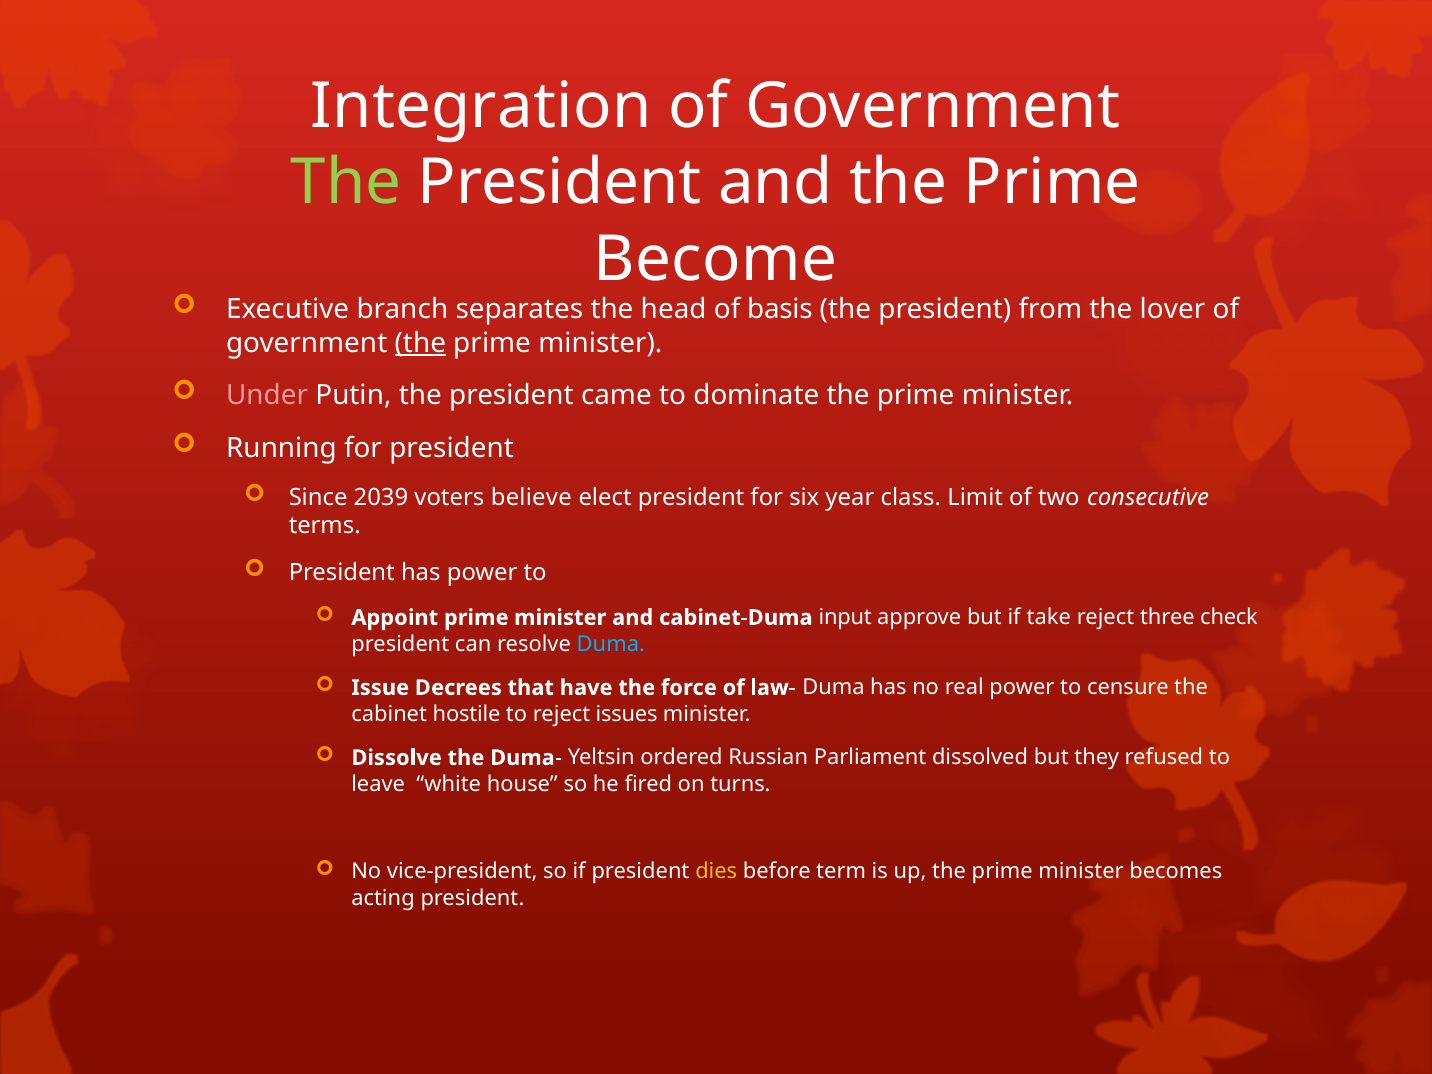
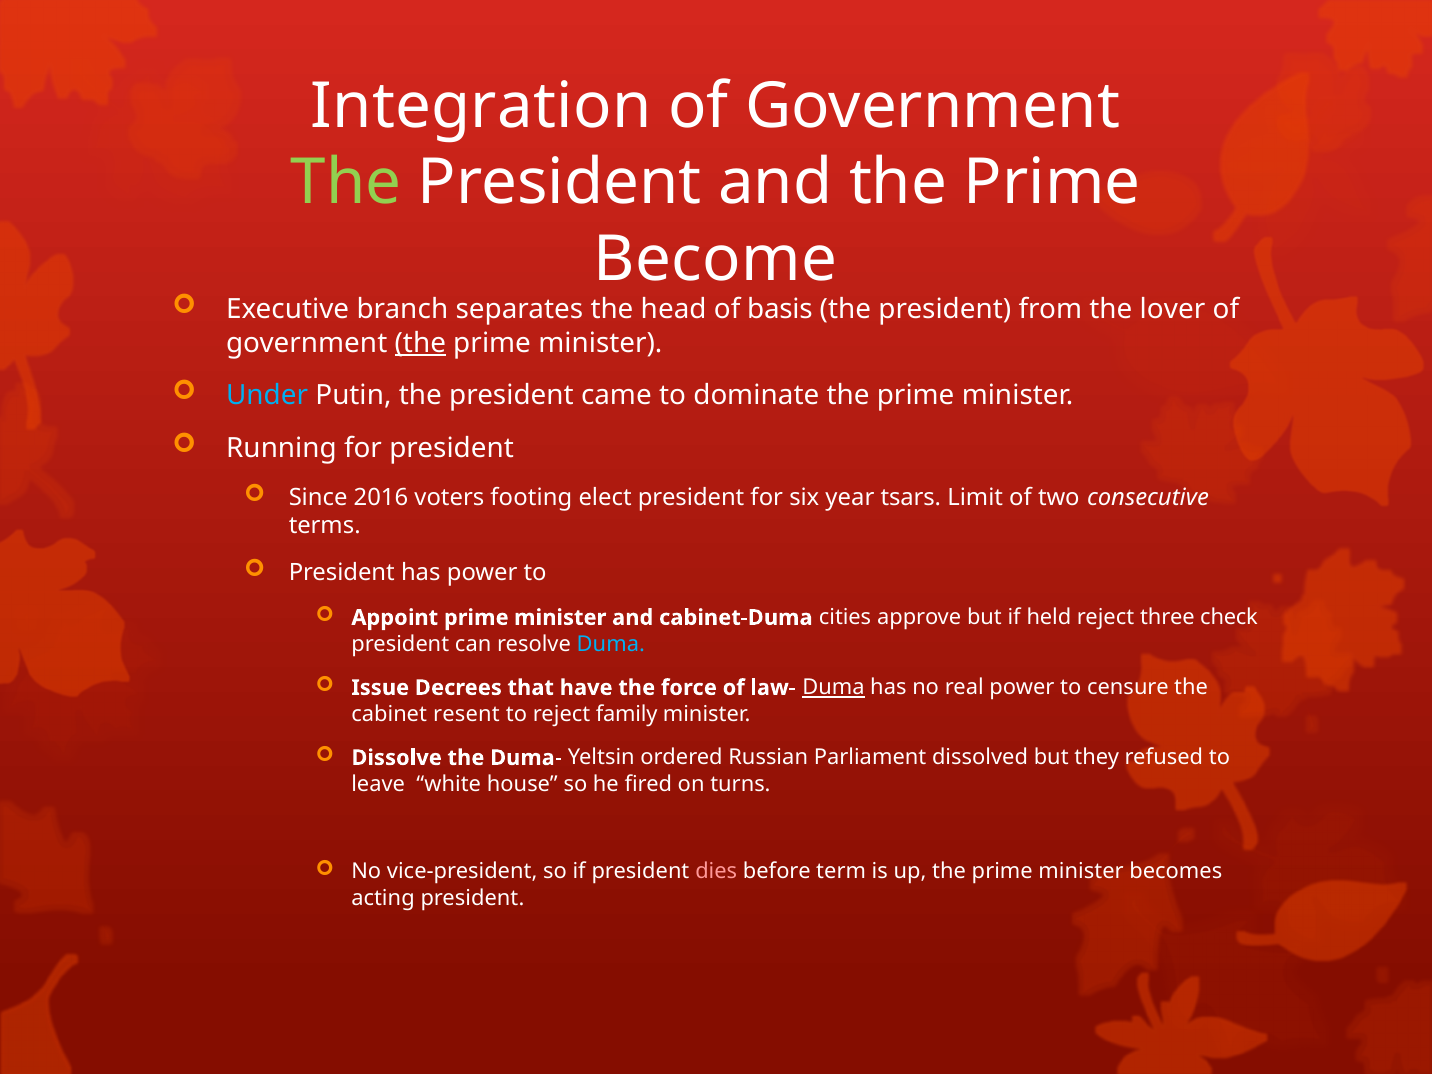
Under colour: pink -> light blue (267, 396)
2039: 2039 -> 2016 (381, 497)
believe: believe -> footing (531, 497)
class: class -> tsars (911, 497)
input: input -> cities (845, 618)
take: take -> held (1049, 618)
Duma underline: none -> present (833, 688)
hostile: hostile -> resent (466, 714)
issues: issues -> family (627, 714)
dies colour: yellow -> pink (716, 872)
